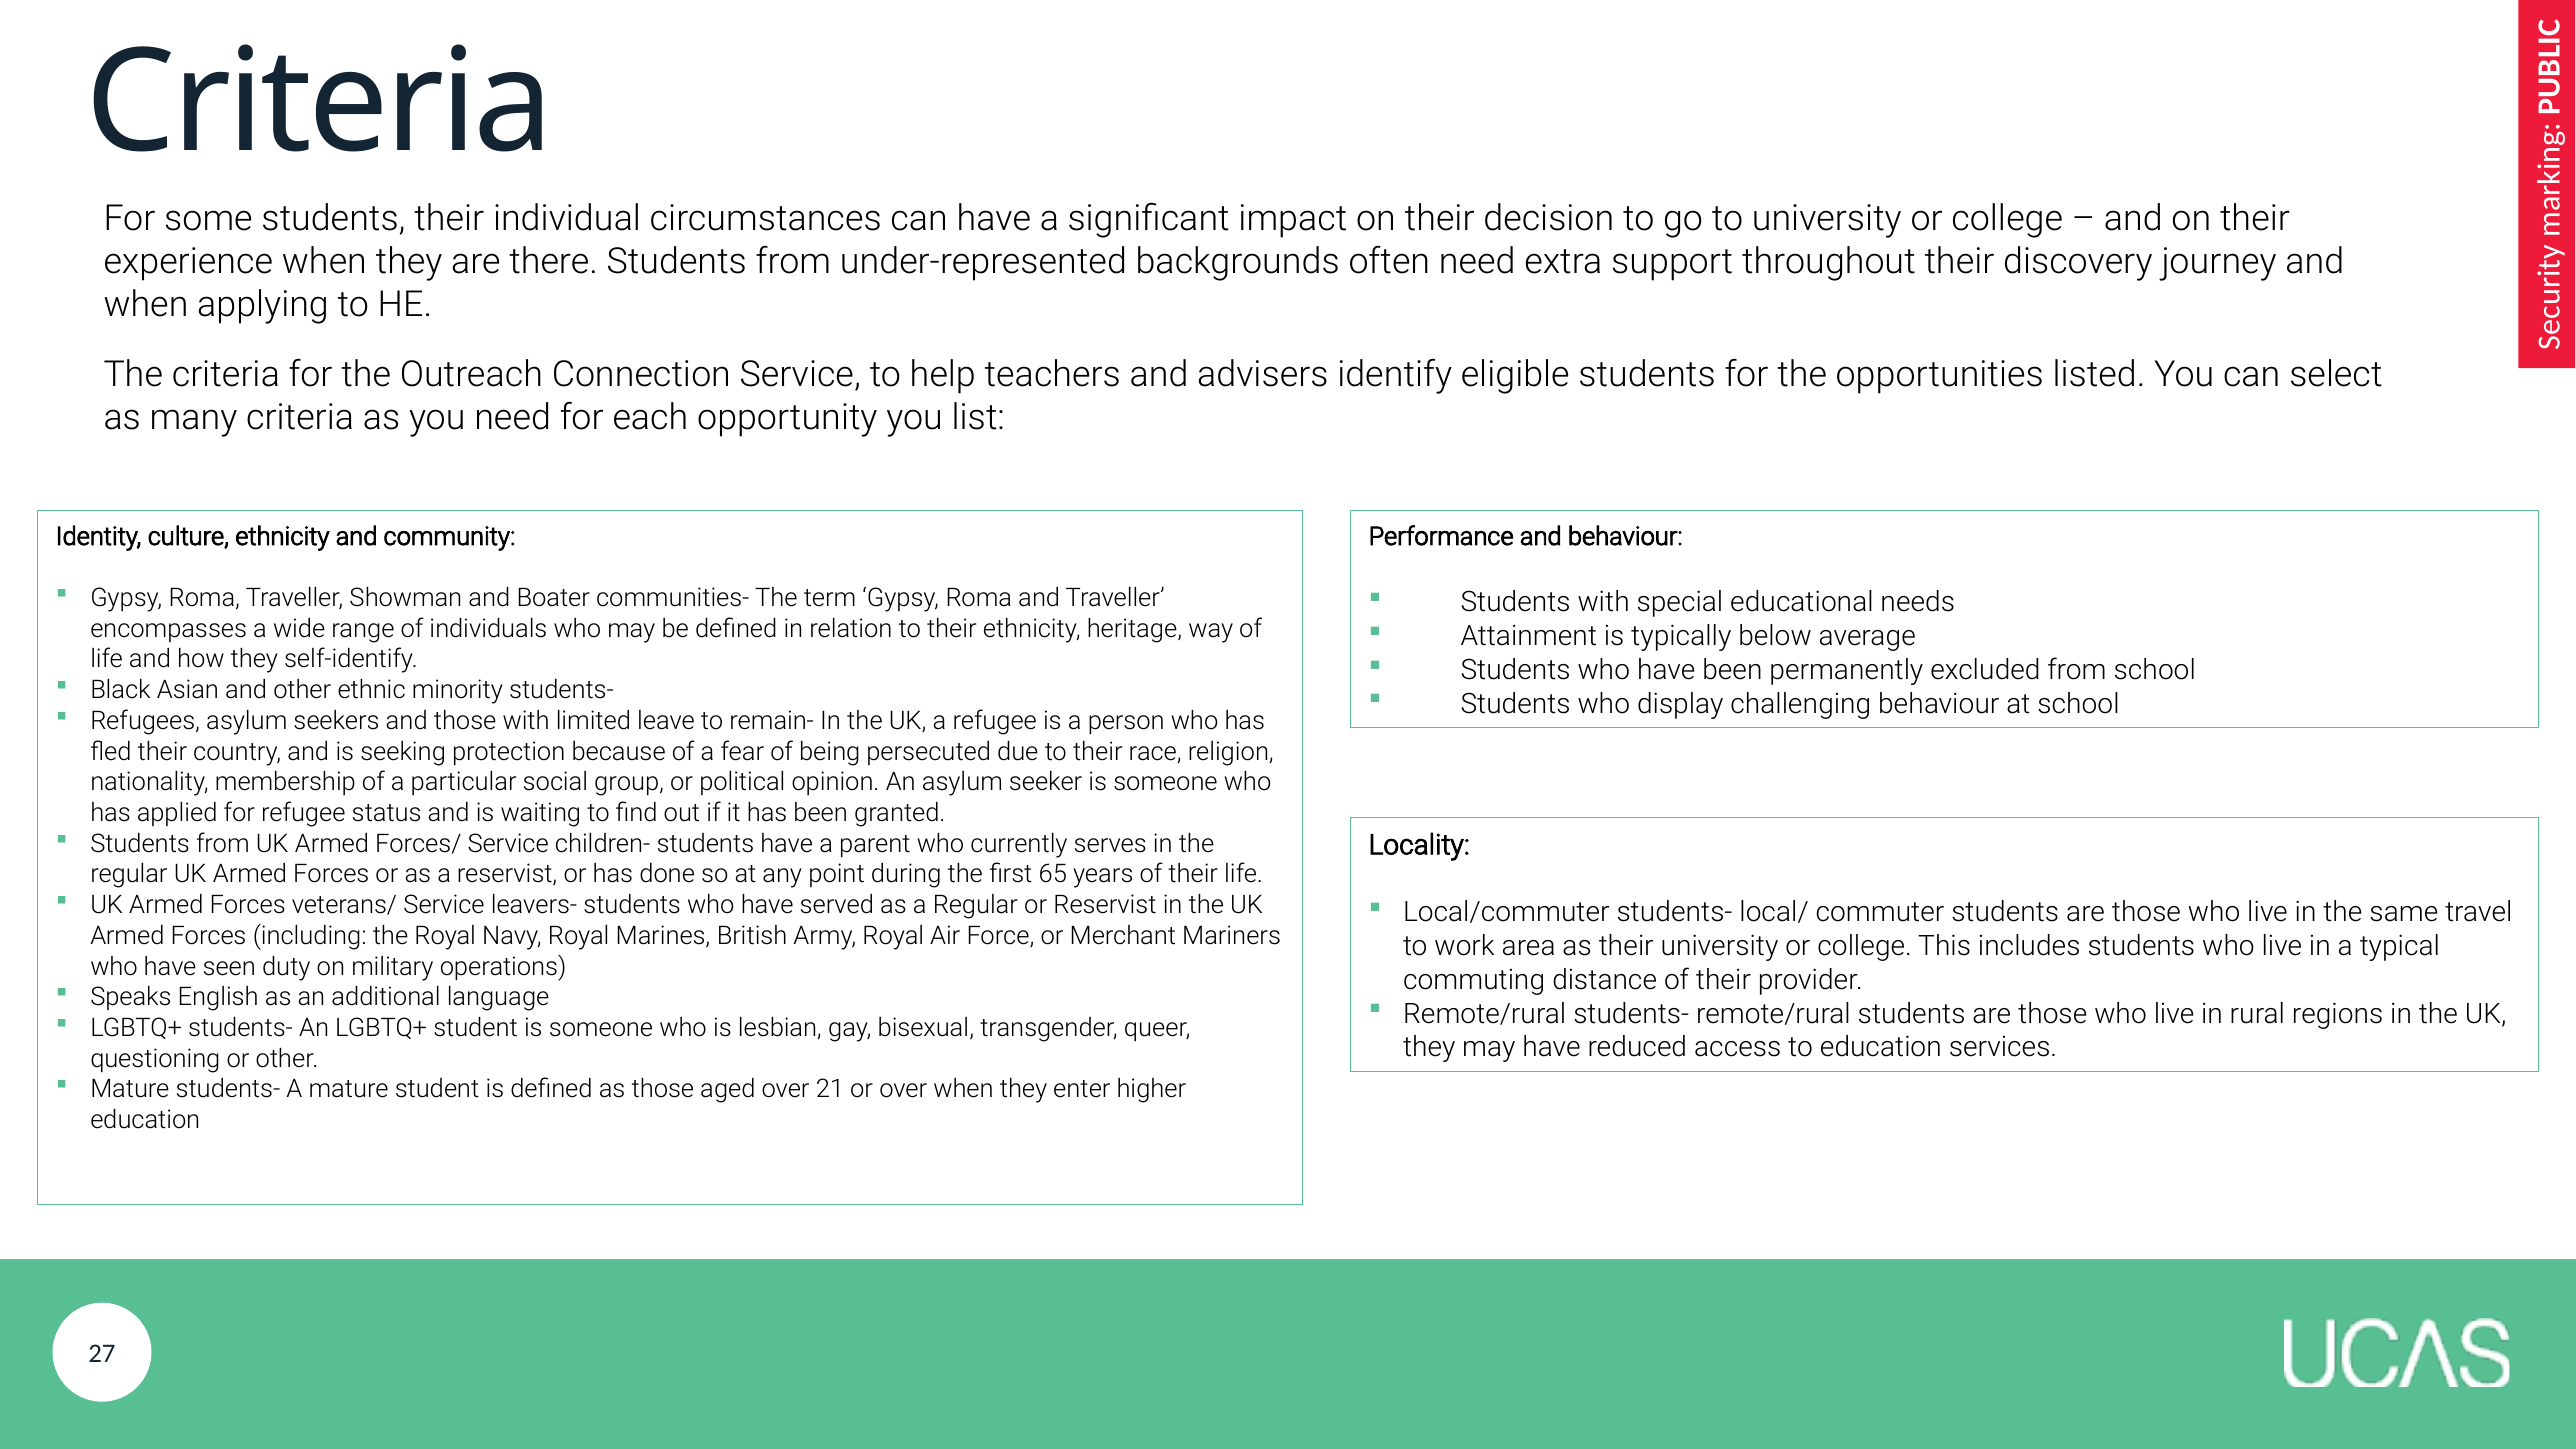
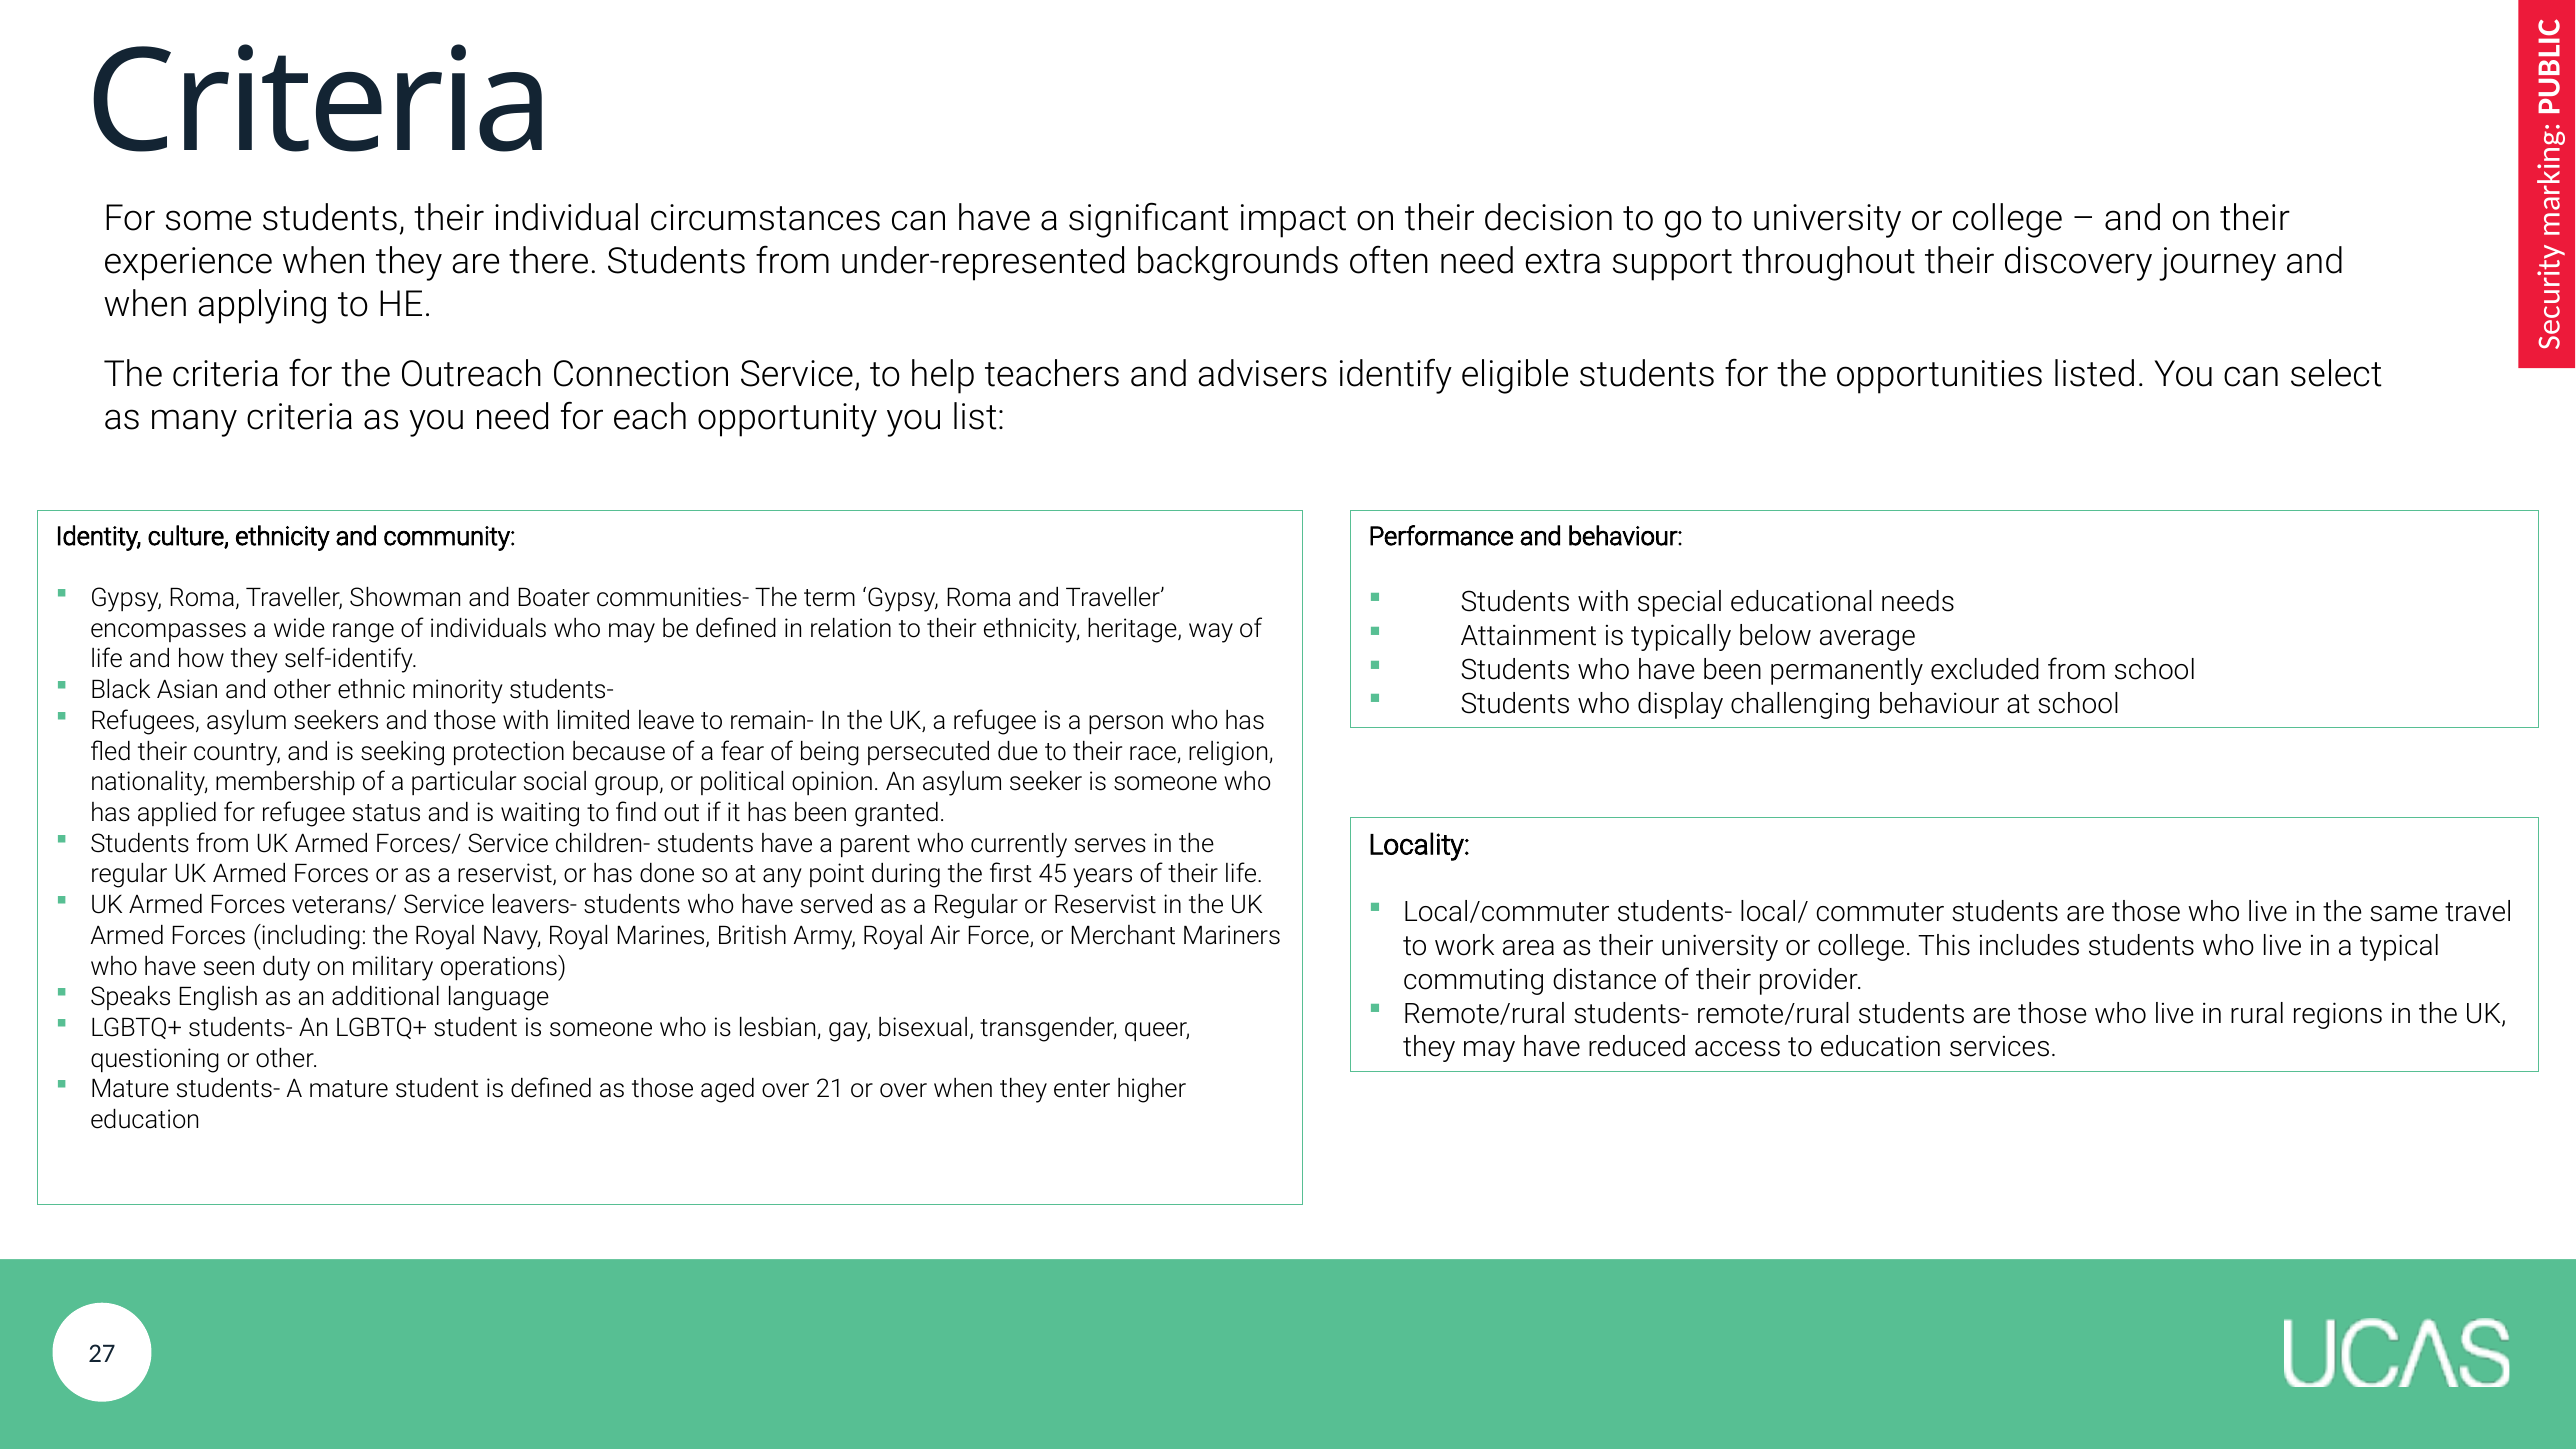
65: 65 -> 45 (1053, 874)
